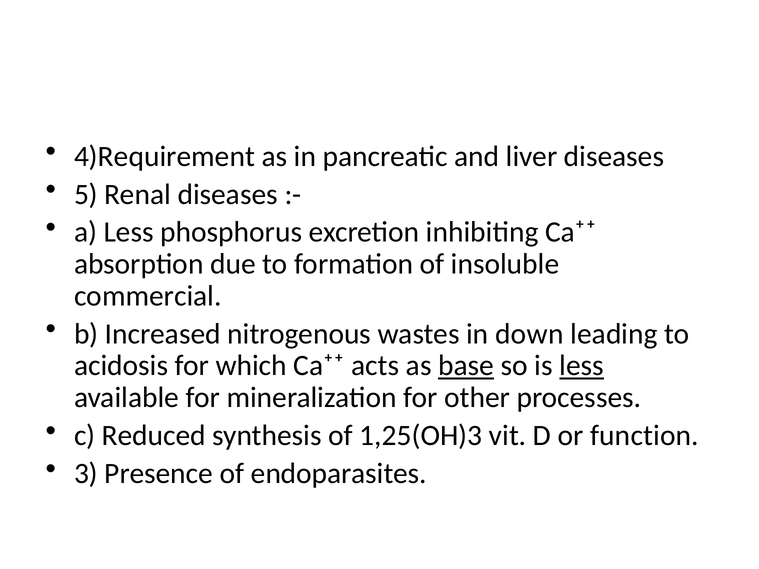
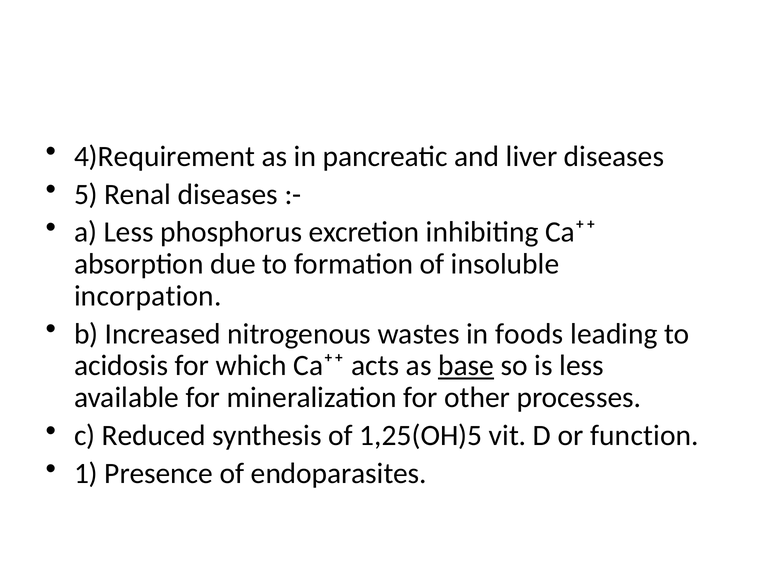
commercial: commercial -> incorpation (148, 296)
down: down -> foods (529, 334)
less underline: present -> none (582, 366)
1,25(OH)3: 1,25(OH)3 -> 1,25(OH)5 (421, 436)
3: 3 -> 1 (86, 474)
